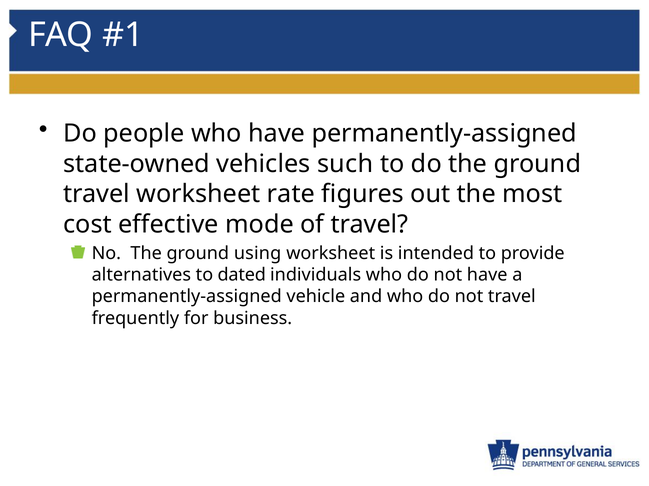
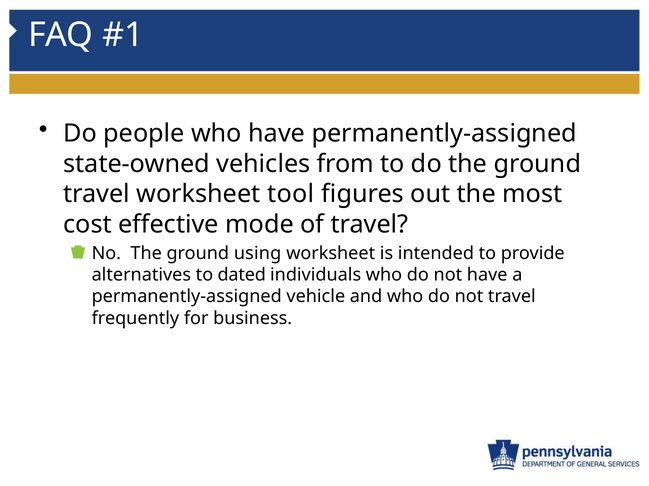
such: such -> from (345, 164)
rate: rate -> tool (291, 194)
